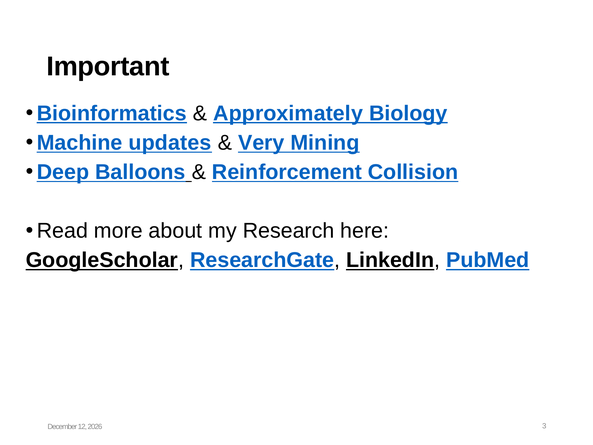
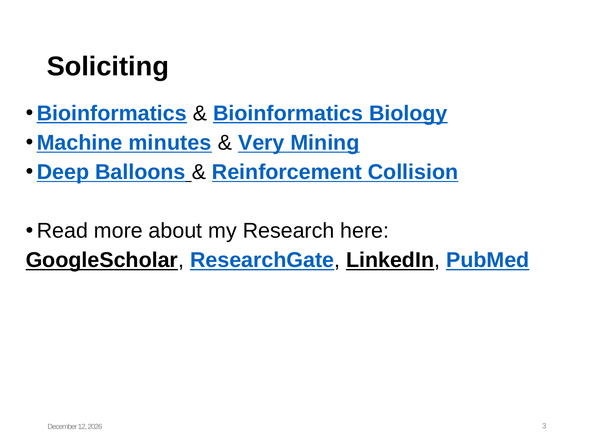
Important: Important -> Soliciting (108, 66)
Approximately: Approximately -> Bioinformatics (288, 113)
updates: updates -> minutes (170, 143)
